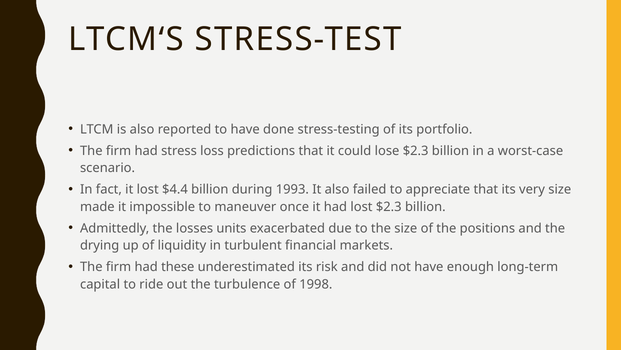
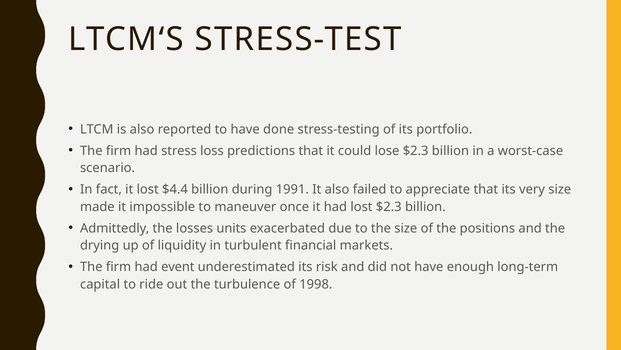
1993: 1993 -> 1991 (292, 189)
these: these -> event (178, 267)
